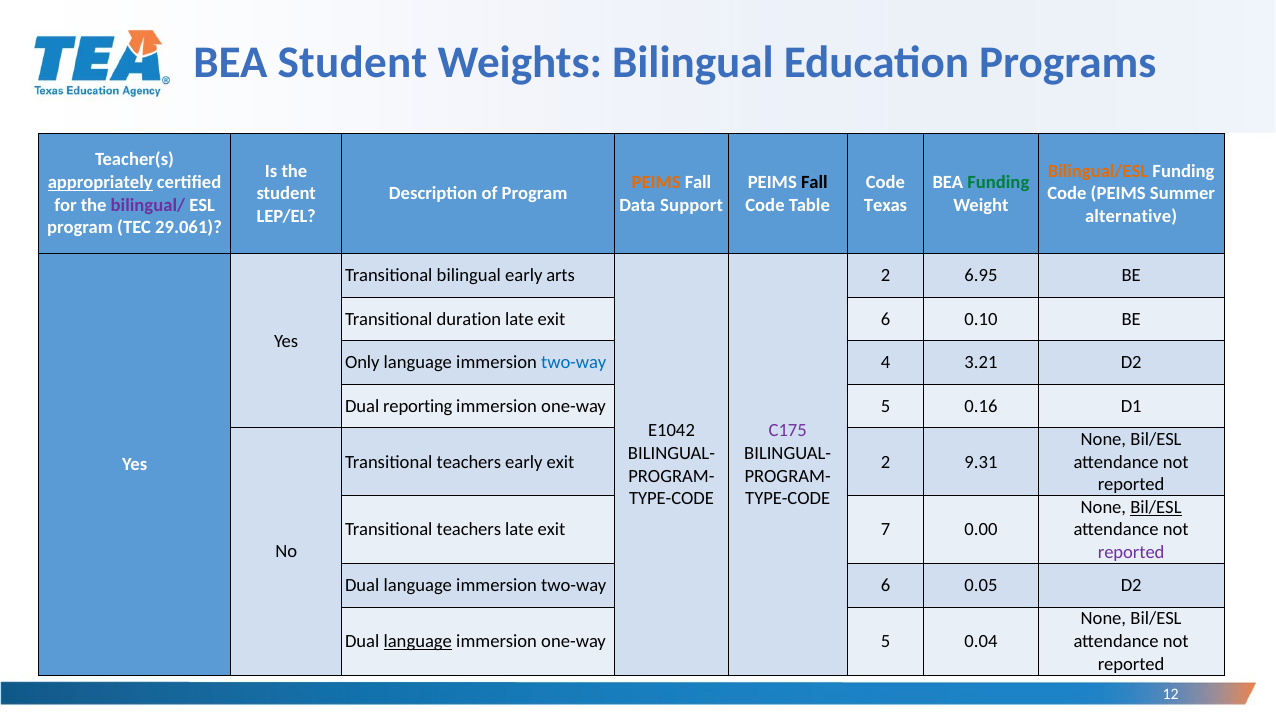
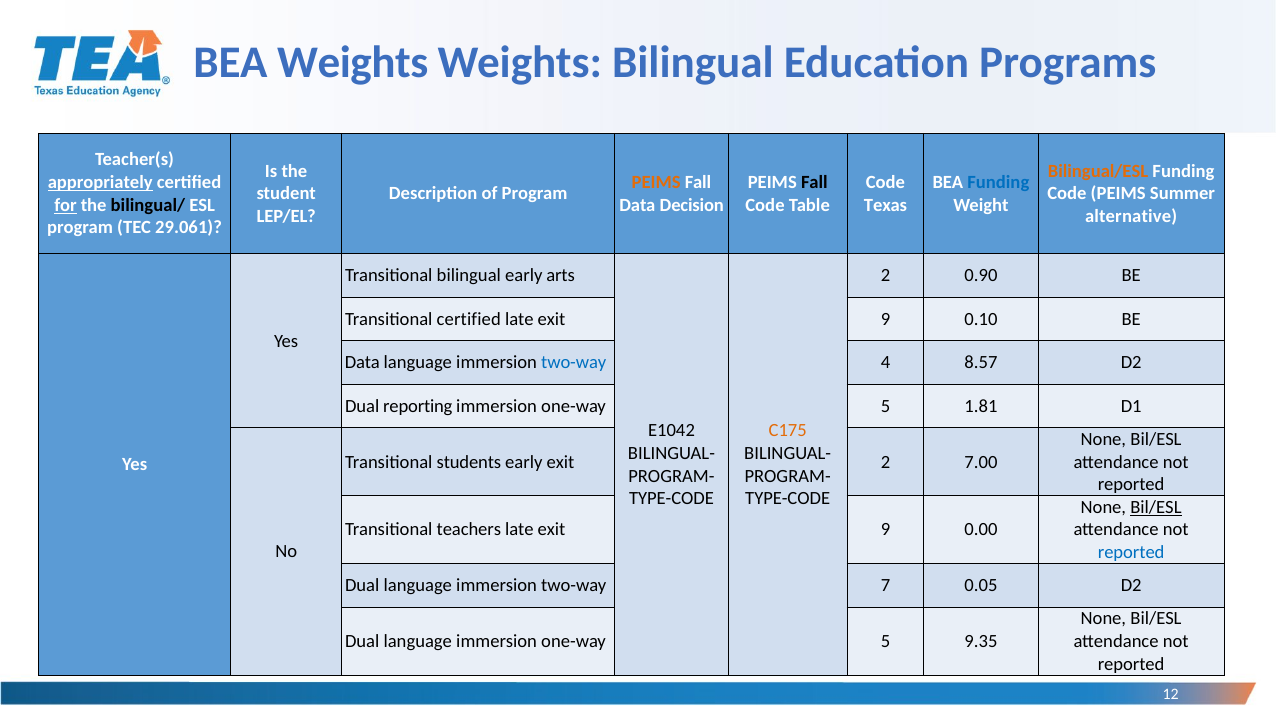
BEA Student: Student -> Weights (353, 62)
Funding colour: green -> blue (998, 182)
for underline: none -> present (65, 205)
bilingual/ colour: purple -> black (148, 205)
Support: Support -> Decision (692, 205)
6.95: 6.95 -> 0.90 (981, 276)
Transitional duration: duration -> certified (469, 319)
6: 6 -> 9 (885, 319)
Only: Only -> Data (362, 362)
3.21: 3.21 -> 8.57 (981, 362)
0.16: 0.16 -> 1.81 (981, 406)
C175 colour: purple -> orange (788, 430)
teachers: teachers -> students (469, 462)
9.31: 9.31 -> 7.00 (981, 462)
7: 7 -> 9 (885, 530)
reported colour: purple -> blue (1131, 552)
two-way 6: 6 -> 7 (885, 585)
language underline: present -> none (418, 641)
0.04: 0.04 -> 9.35 (981, 641)
